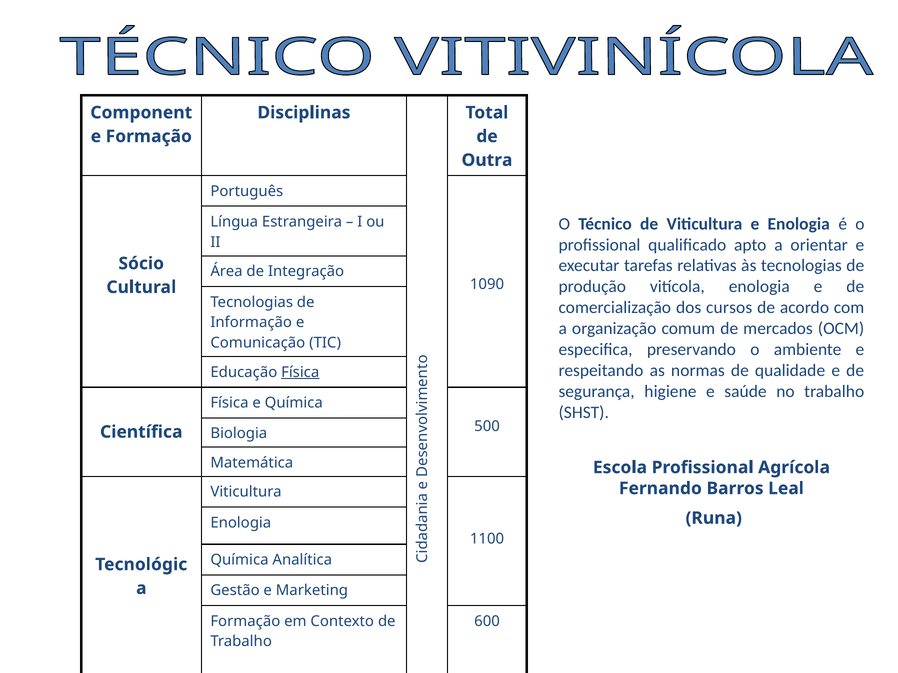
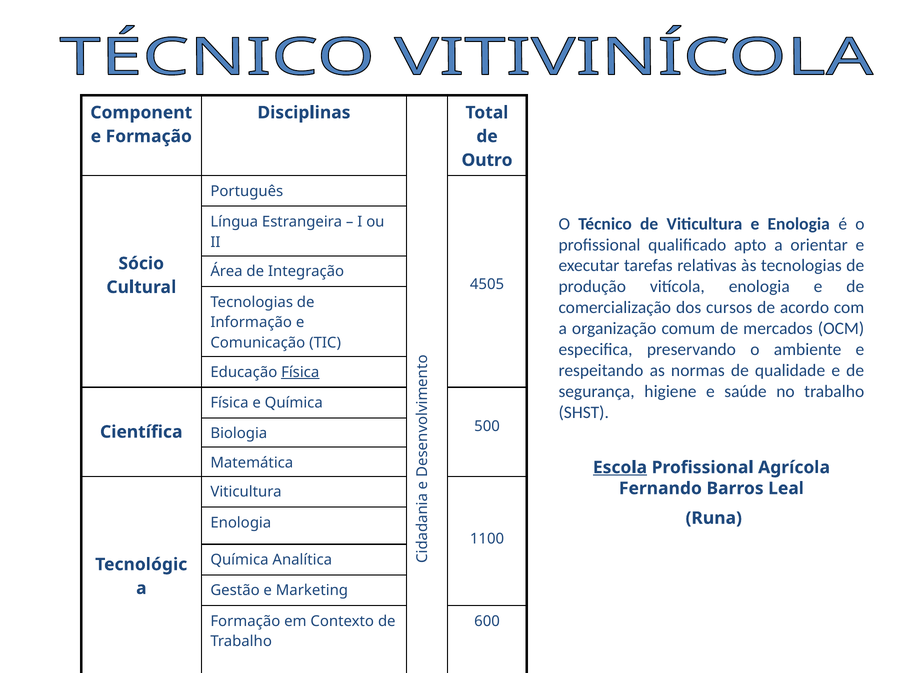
Outra: Outra -> Outro (487, 160)
1090: 1090 -> 4505 (487, 285)
Escola underline: none -> present (620, 468)
